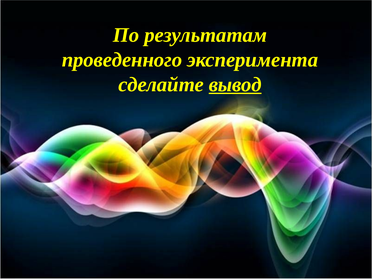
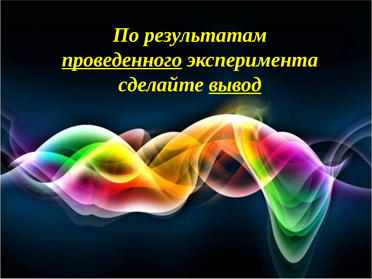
проведенного underline: none -> present (122, 60)
